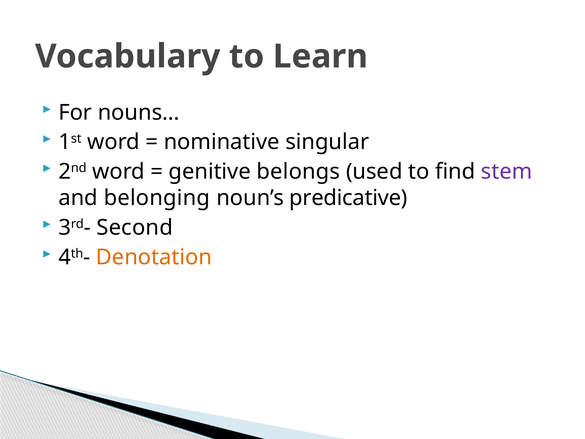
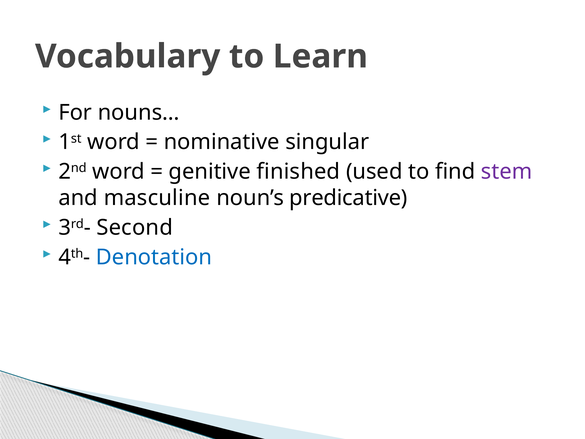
belongs: belongs -> finished (298, 172)
belonging: belonging -> masculine (157, 198)
Denotation colour: orange -> blue (154, 257)
